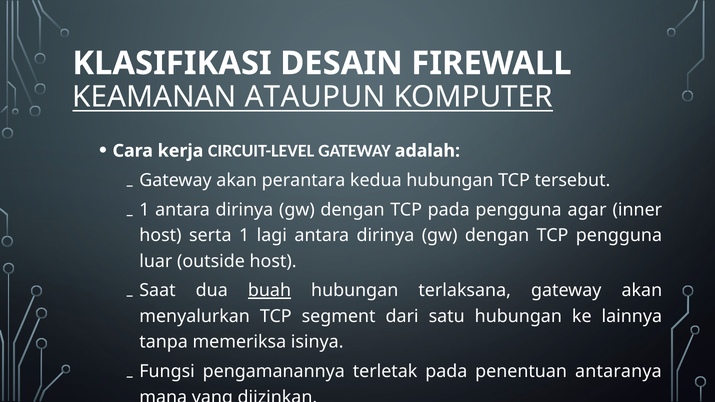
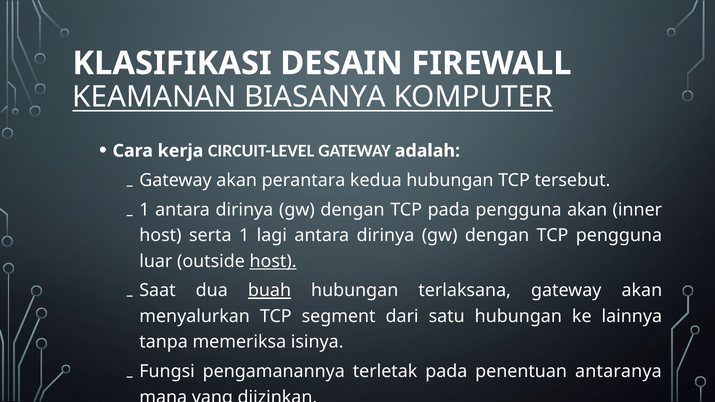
ATAUPUN: ATAUPUN -> BIASANYA (315, 97)
pengguna agar: agar -> akan (587, 210)
host underline: none -> present (273, 261)
